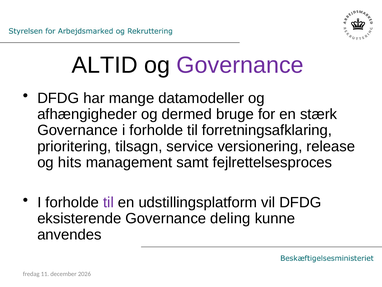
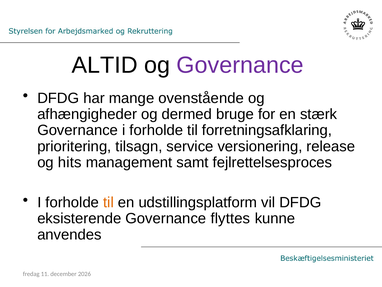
datamodeller: datamodeller -> ovenstående (201, 98)
til colour: purple -> orange (108, 202)
deling: deling -> flyttes (230, 218)
